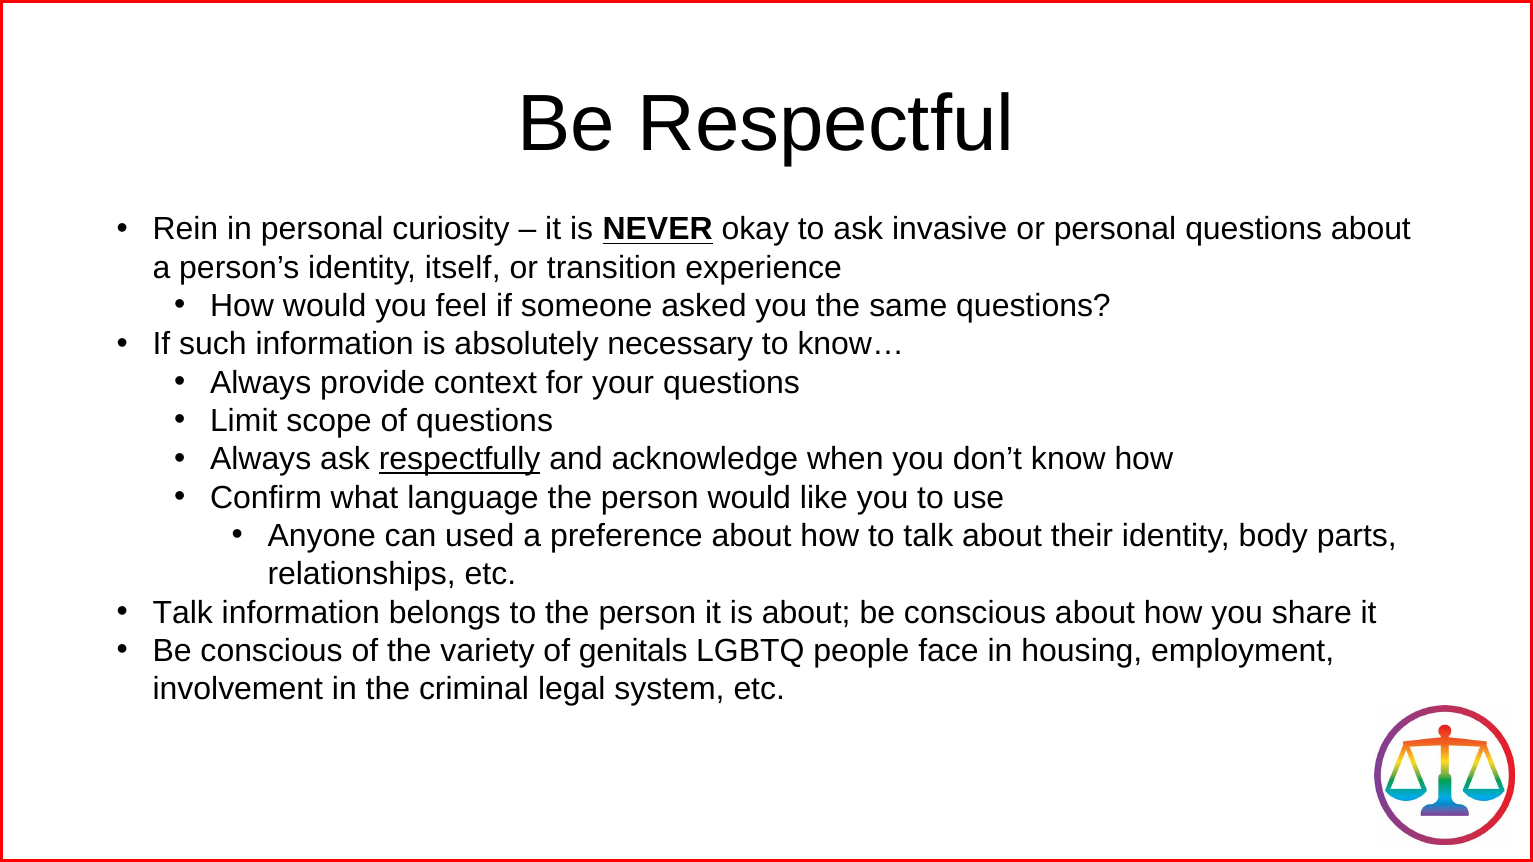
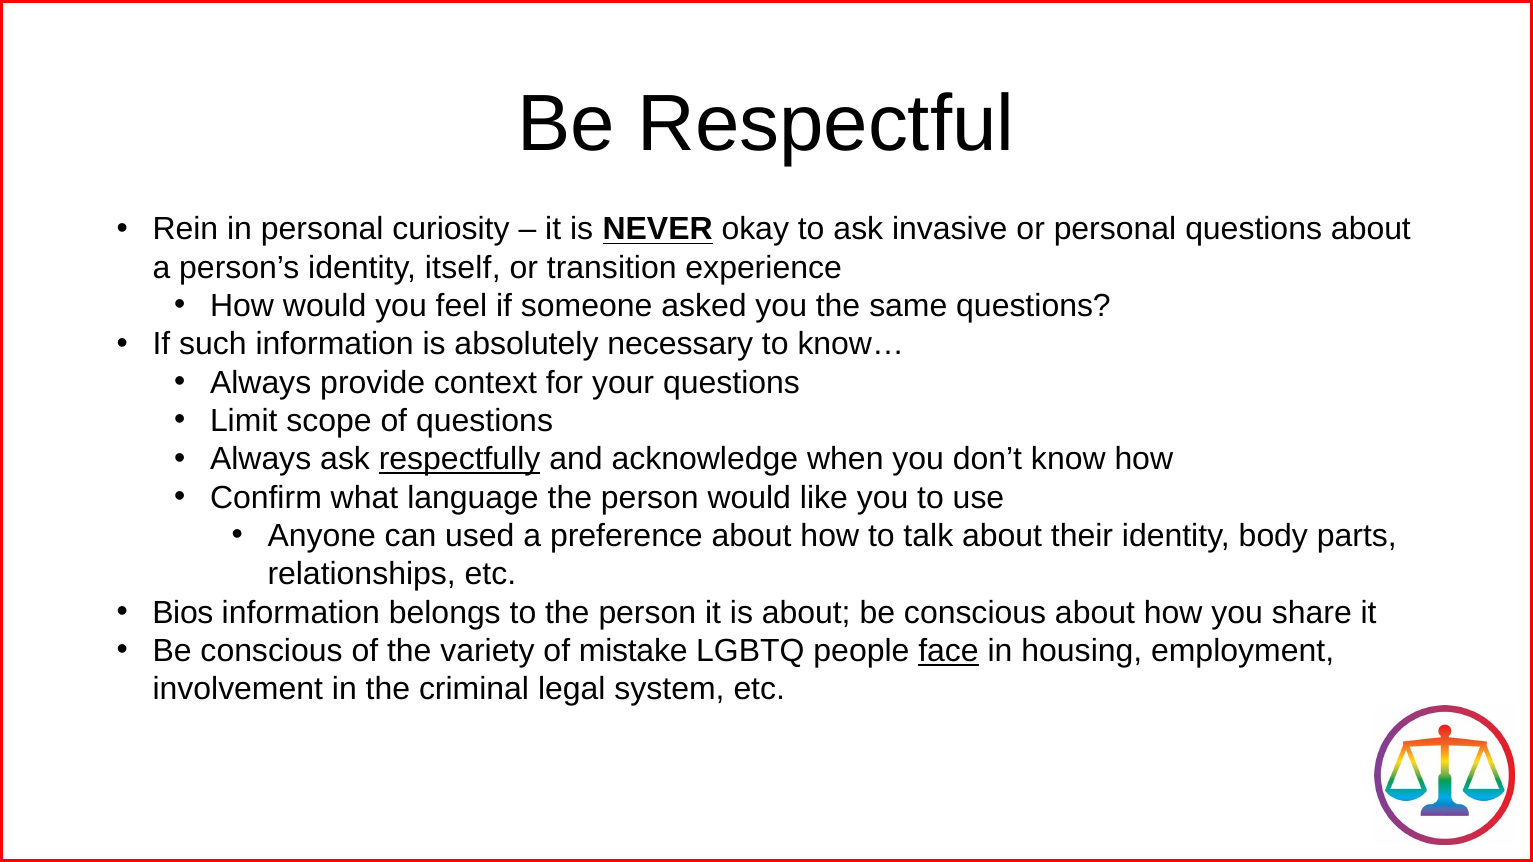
Talk: Talk -> Bios (183, 613)
genitals: genitals -> mistake (633, 651)
face underline: none -> present (948, 651)
